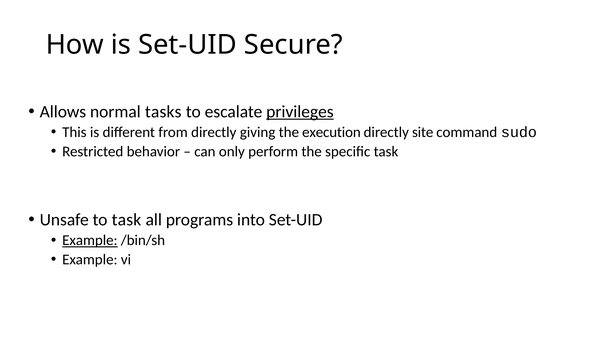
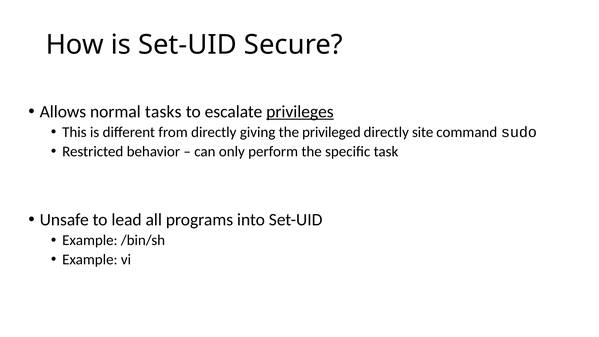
execution: execution -> privileged (331, 132)
to task: task -> lead (127, 220)
Example underline: present -> none (90, 240)
